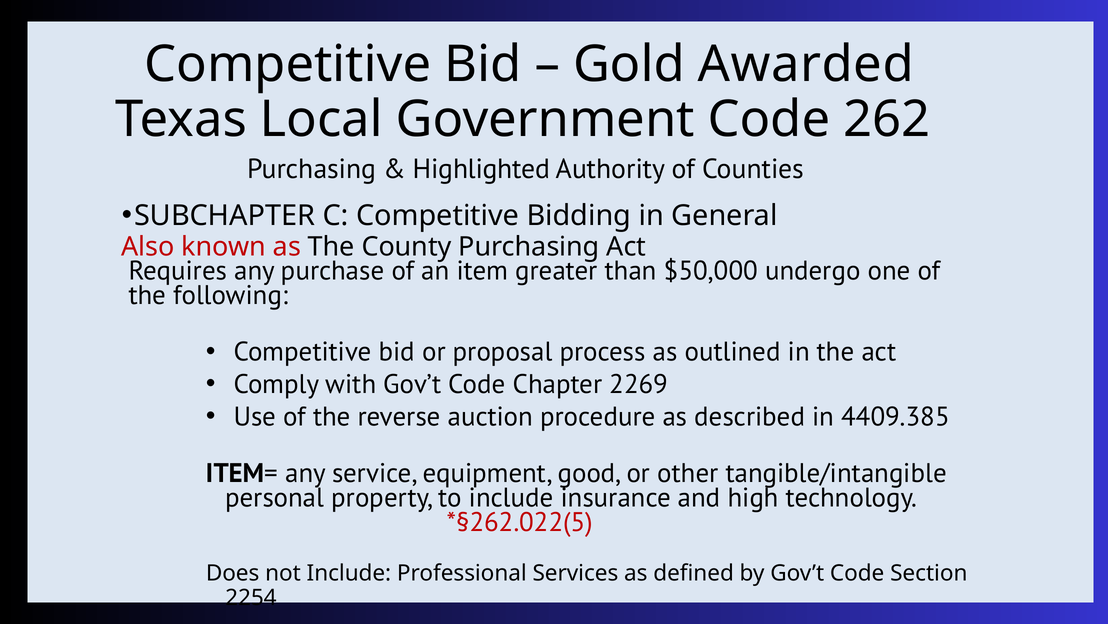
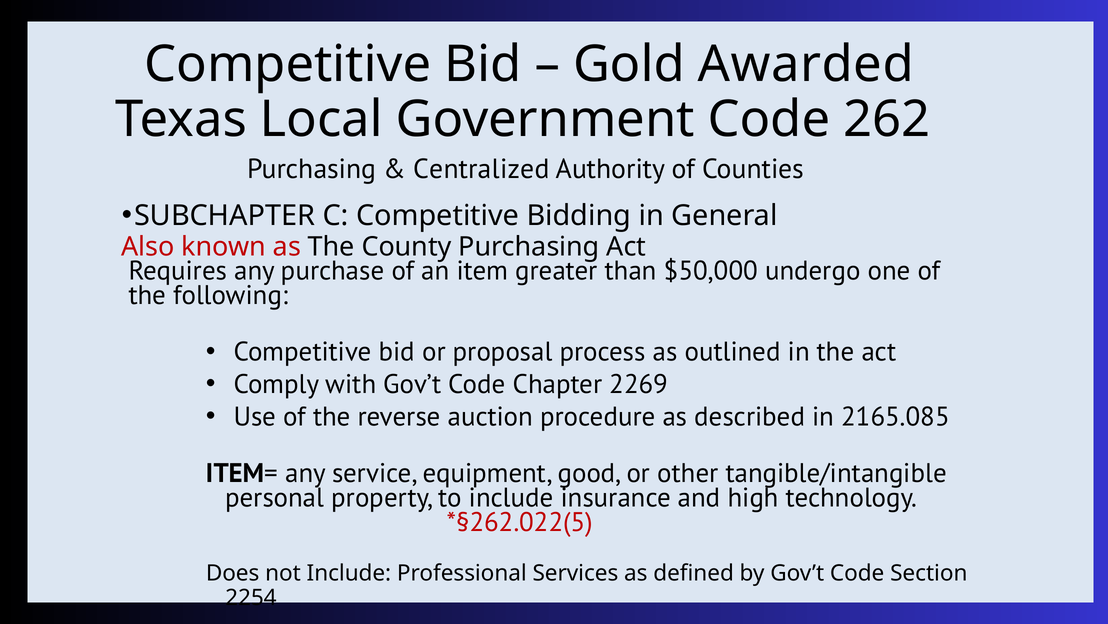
Highlighted: Highlighted -> Centralized (481, 169)
4409.385: 4409.385 -> 2165.085 (896, 416)
